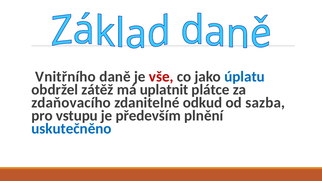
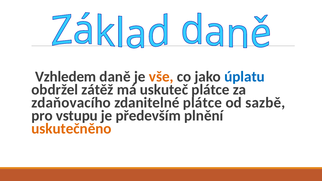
Vnitřního: Vnitřního -> Vzhledem (66, 77)
vše colour: red -> orange (161, 77)
uplatnit: uplatnit -> uskuteč (164, 90)
zdanitelné odkud: odkud -> plátce (202, 103)
sazba: sazba -> sazbě (265, 103)
uskutečněno colour: blue -> orange (71, 129)
